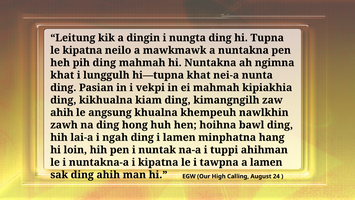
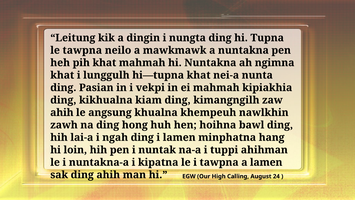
le kipatna: kipatna -> tawpna (82, 50)
pih ding: ding -> khat (104, 63)
